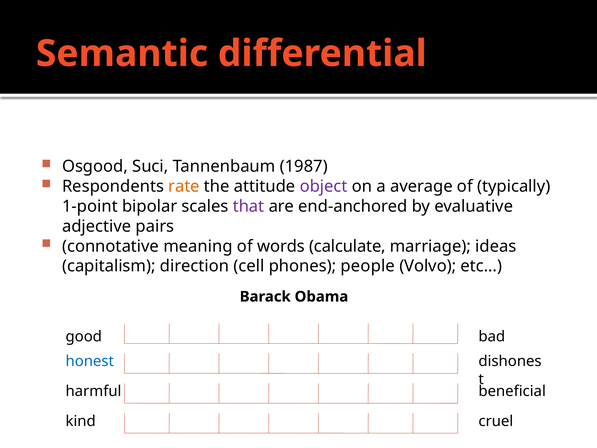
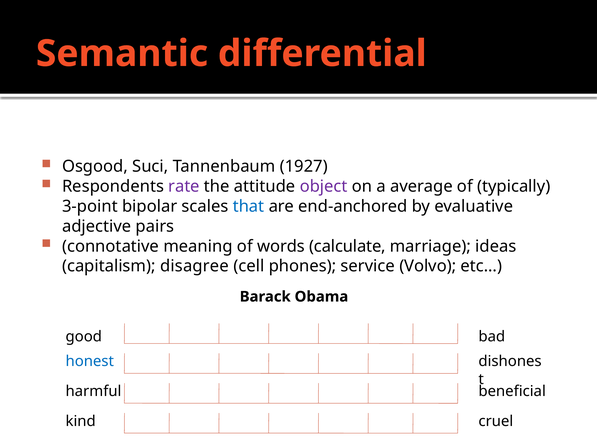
1987: 1987 -> 1927 (304, 166)
rate colour: orange -> purple (184, 186)
1-point: 1-point -> 3-point (90, 206)
that colour: purple -> blue (249, 206)
direction: direction -> disagree (194, 266)
people: people -> service (368, 266)
